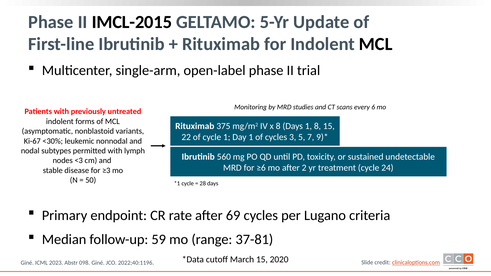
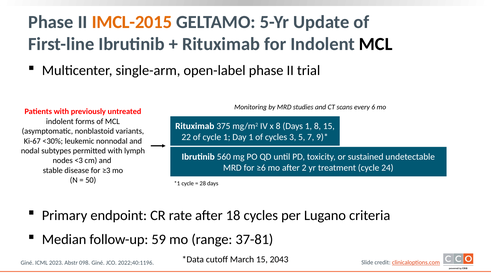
IMCL-2015 colour: black -> orange (132, 22)
69: 69 -> 18 (233, 215)
2020: 2020 -> 2043 (279, 260)
